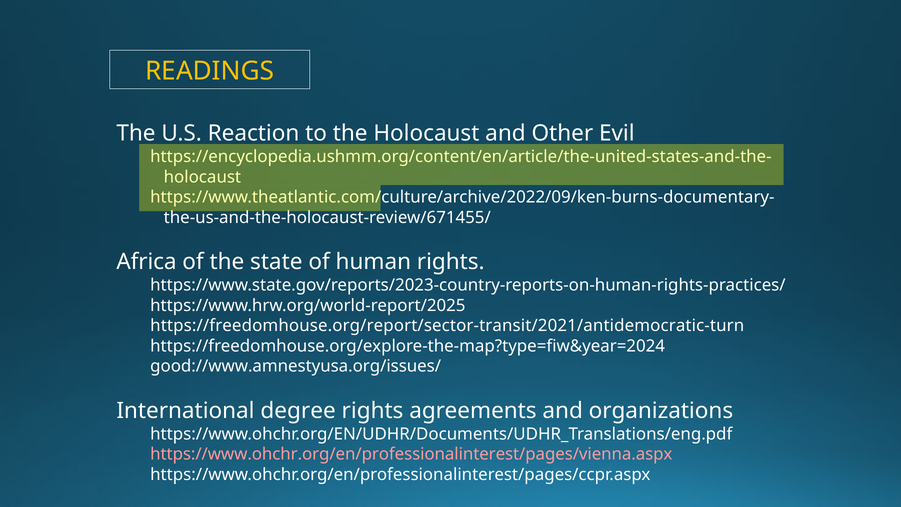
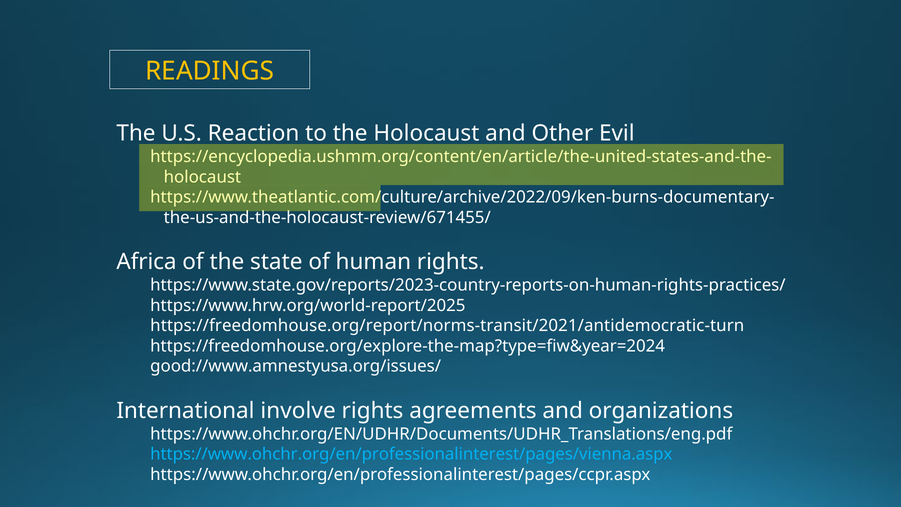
https://freedomhouse.org/report/sector-transit/2021/antidemocratic-turn: https://freedomhouse.org/report/sector-transit/2021/antidemocratic-turn -> https://freedomhouse.org/report/norms-transit/2021/antidemocratic-turn (447, 326)
degree: degree -> involve (298, 411)
https://www.ohchr.org/en/professionalinterest/pages/vienna.aspx colour: pink -> light blue (411, 454)
